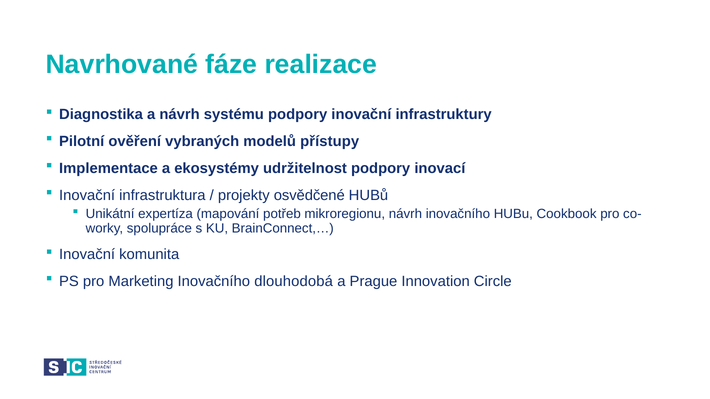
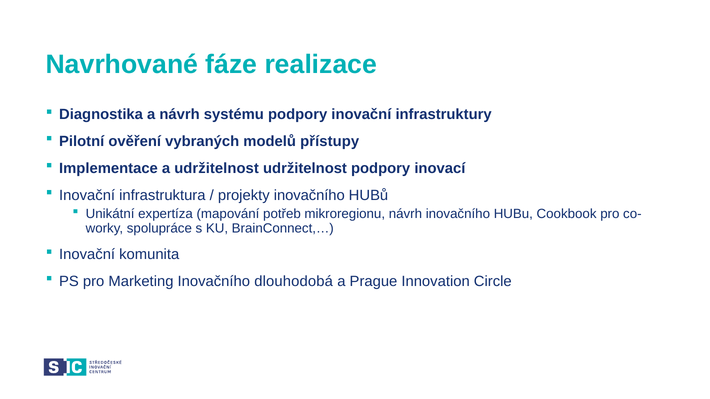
a ekosystémy: ekosystémy -> udržitelnost (217, 169)
projekty osvědčené: osvědčené -> inovačního (309, 195)
